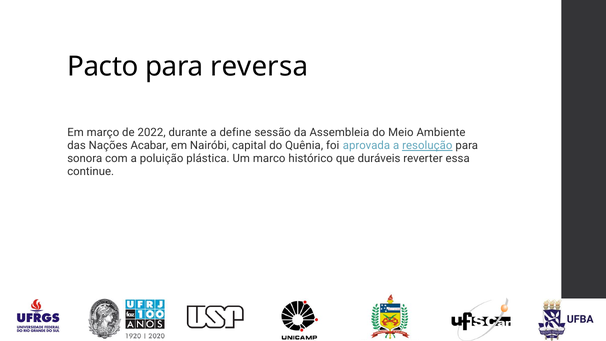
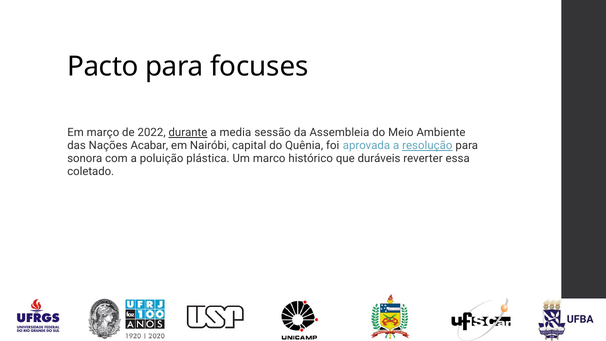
reversa: reversa -> focuses (259, 67)
durante underline: none -> present (188, 133)
define: define -> media (235, 133)
continue: continue -> coletado (91, 171)
